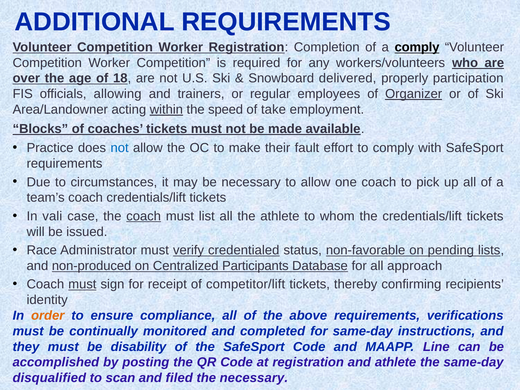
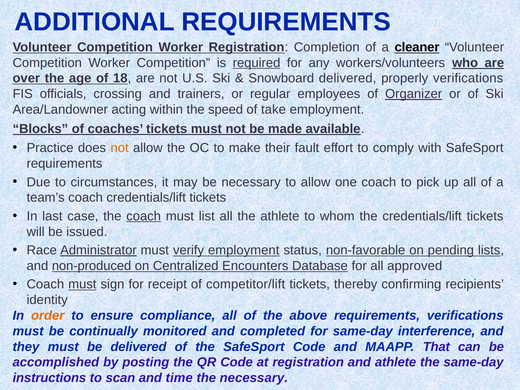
a comply: comply -> cleaner (417, 47)
required underline: none -> present (257, 63)
properly participation: participation -> verifications (468, 78)
allowing: allowing -> crossing (118, 94)
within underline: present -> none (166, 110)
not colour: blue -> orange (120, 148)
vali: vali -> last (52, 216)
Administrator underline: none -> present (98, 250)
verify credentialed: credentialed -> employment (244, 250)
Participants: Participants -> Encounters (255, 266)
approach: approach -> approved (415, 266)
instructions: instructions -> interference (437, 331)
be disability: disability -> delivered (139, 347)
Line: Line -> That (436, 347)
disqualified: disqualified -> instructions (49, 378)
filed: filed -> time (179, 378)
